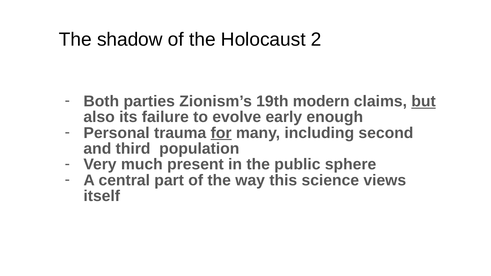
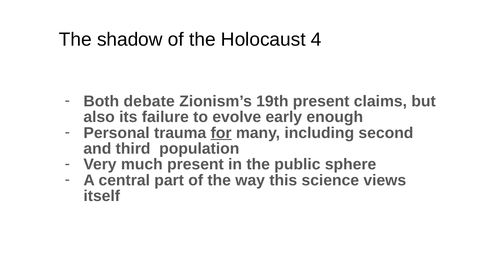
2: 2 -> 4 (316, 39)
parties: parties -> debate (149, 101)
19th modern: modern -> present (321, 101)
but underline: present -> none (424, 101)
